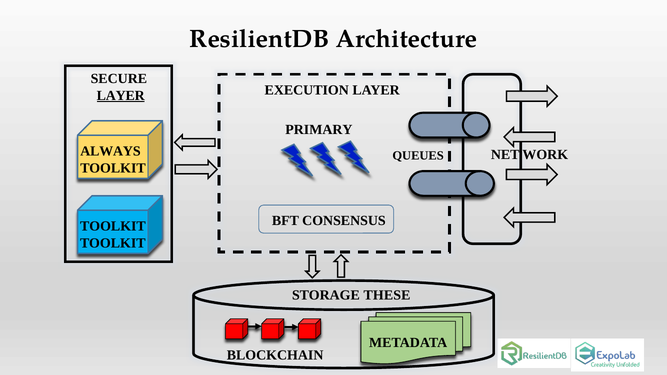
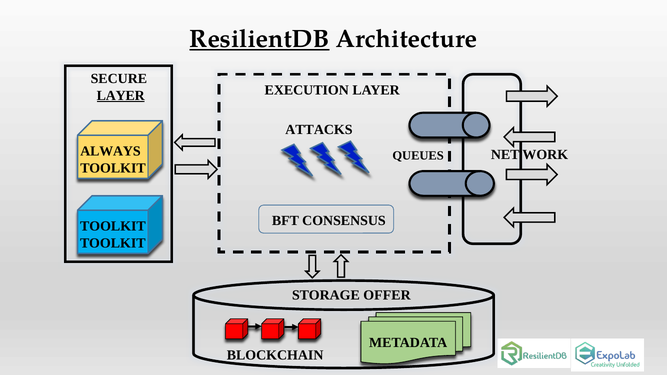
ResilientDB underline: none -> present (259, 39)
PRIMARY: PRIMARY -> ATTACKS (319, 130)
THESE: THESE -> OFFER (387, 295)
